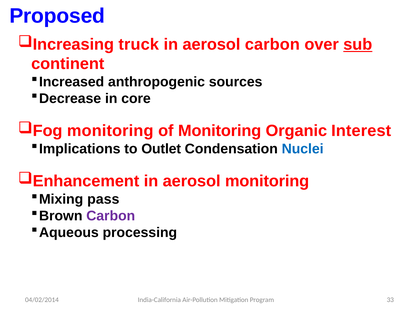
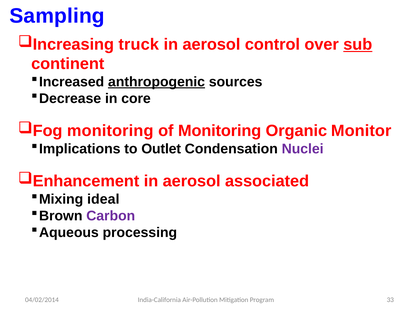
Proposed: Proposed -> Sampling (57, 16)
aerosol carbon: carbon -> control (272, 44)
anthropogenic underline: none -> present (157, 82)
Interest: Interest -> Monitor (361, 131)
Nuclei colour: blue -> purple (303, 149)
aerosol monitoring: monitoring -> associated (267, 181)
pass: pass -> ideal (103, 199)
